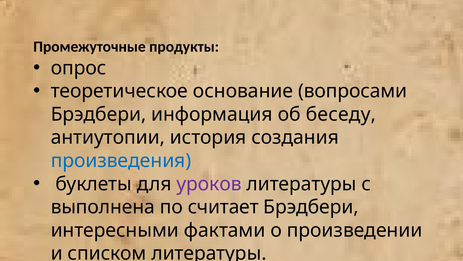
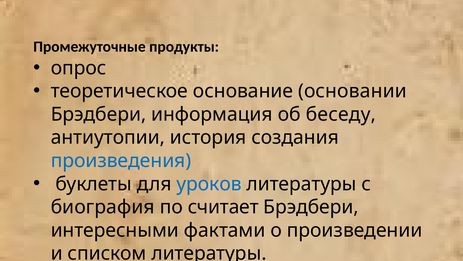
вопросами: вопросами -> основании (352, 91)
уроков colour: purple -> blue (209, 184)
выполнена: выполнена -> биография (103, 207)
